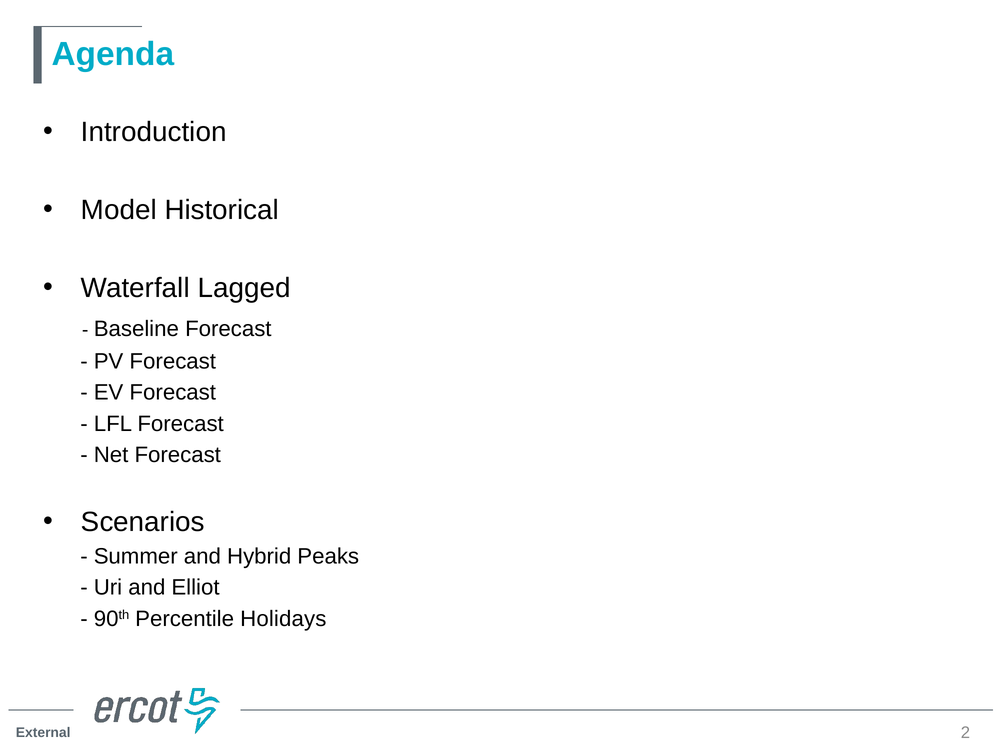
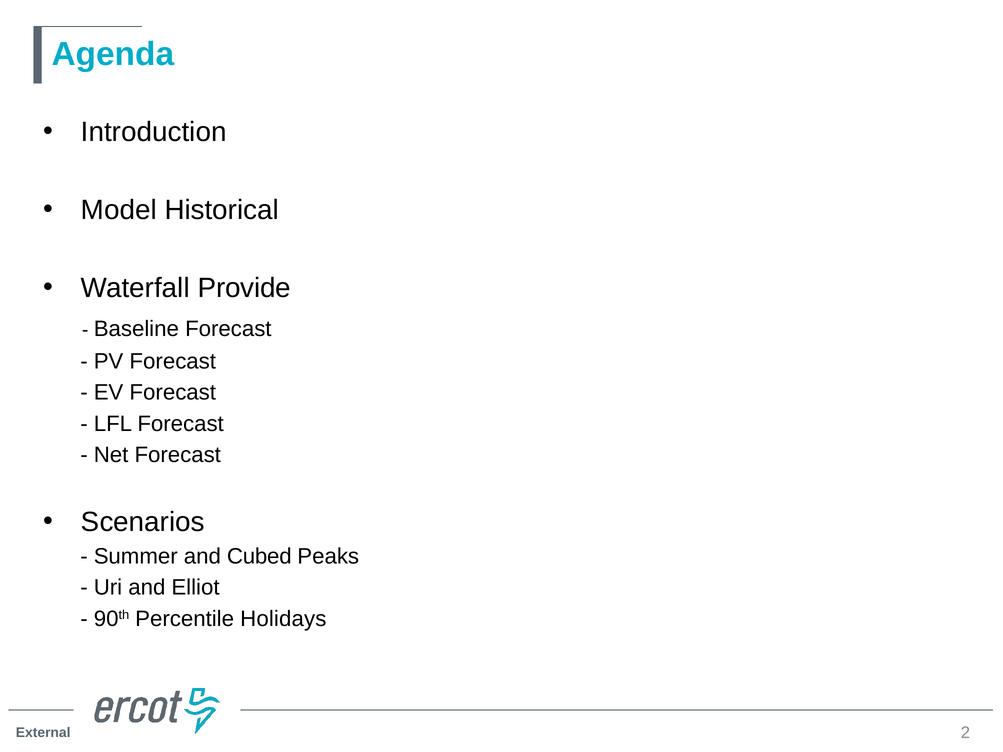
Lagged: Lagged -> Provide (244, 288)
Hybrid: Hybrid -> Cubed (259, 557)
